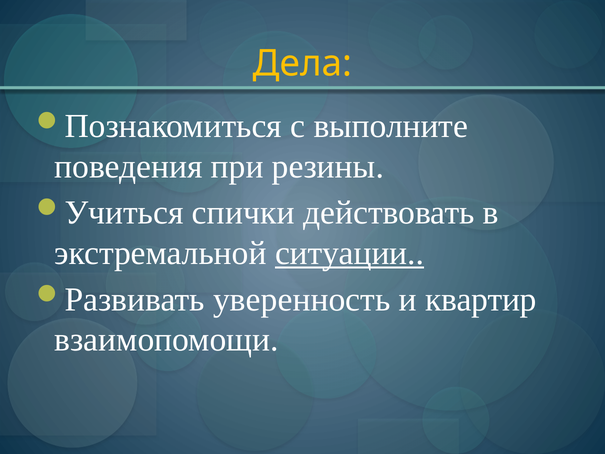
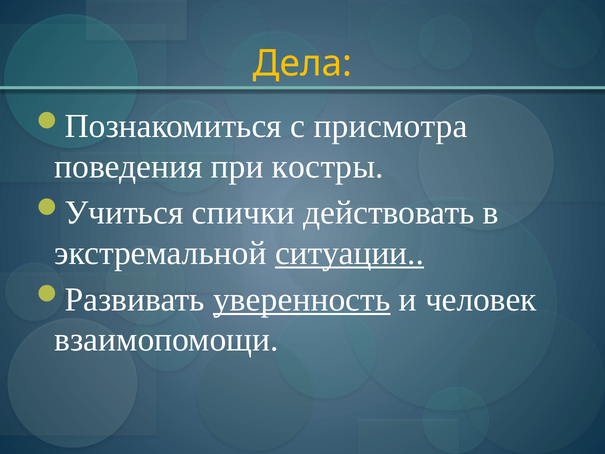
выполните: выполните -> присмотра (391, 126)
резины: резины -> костры (328, 167)
уверенность underline: none -> present (302, 299)
квартир: квартир -> человек (481, 299)
